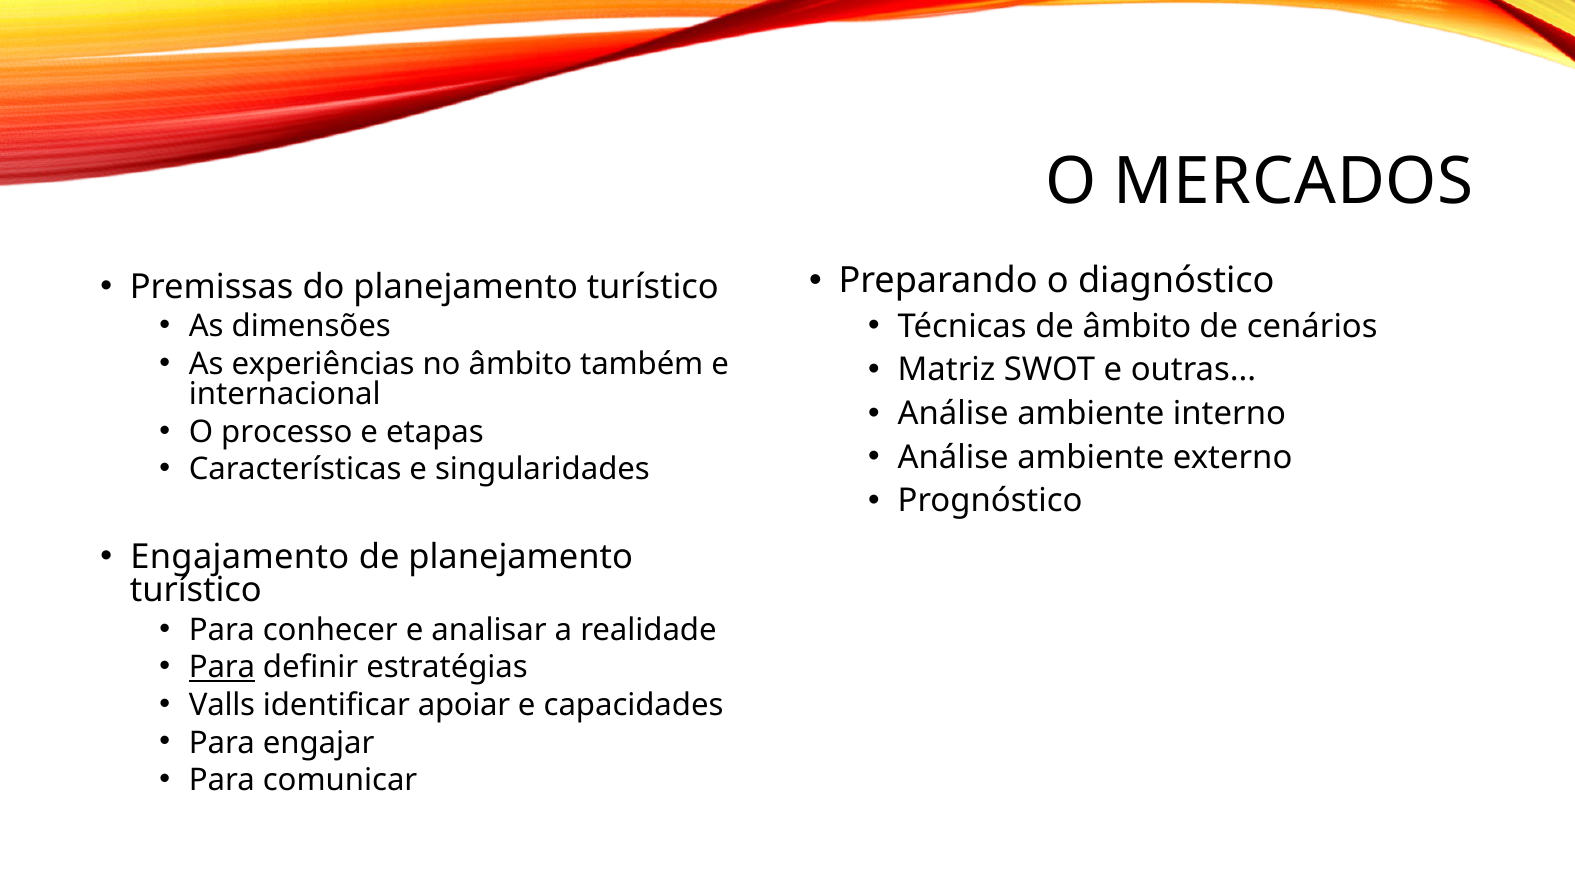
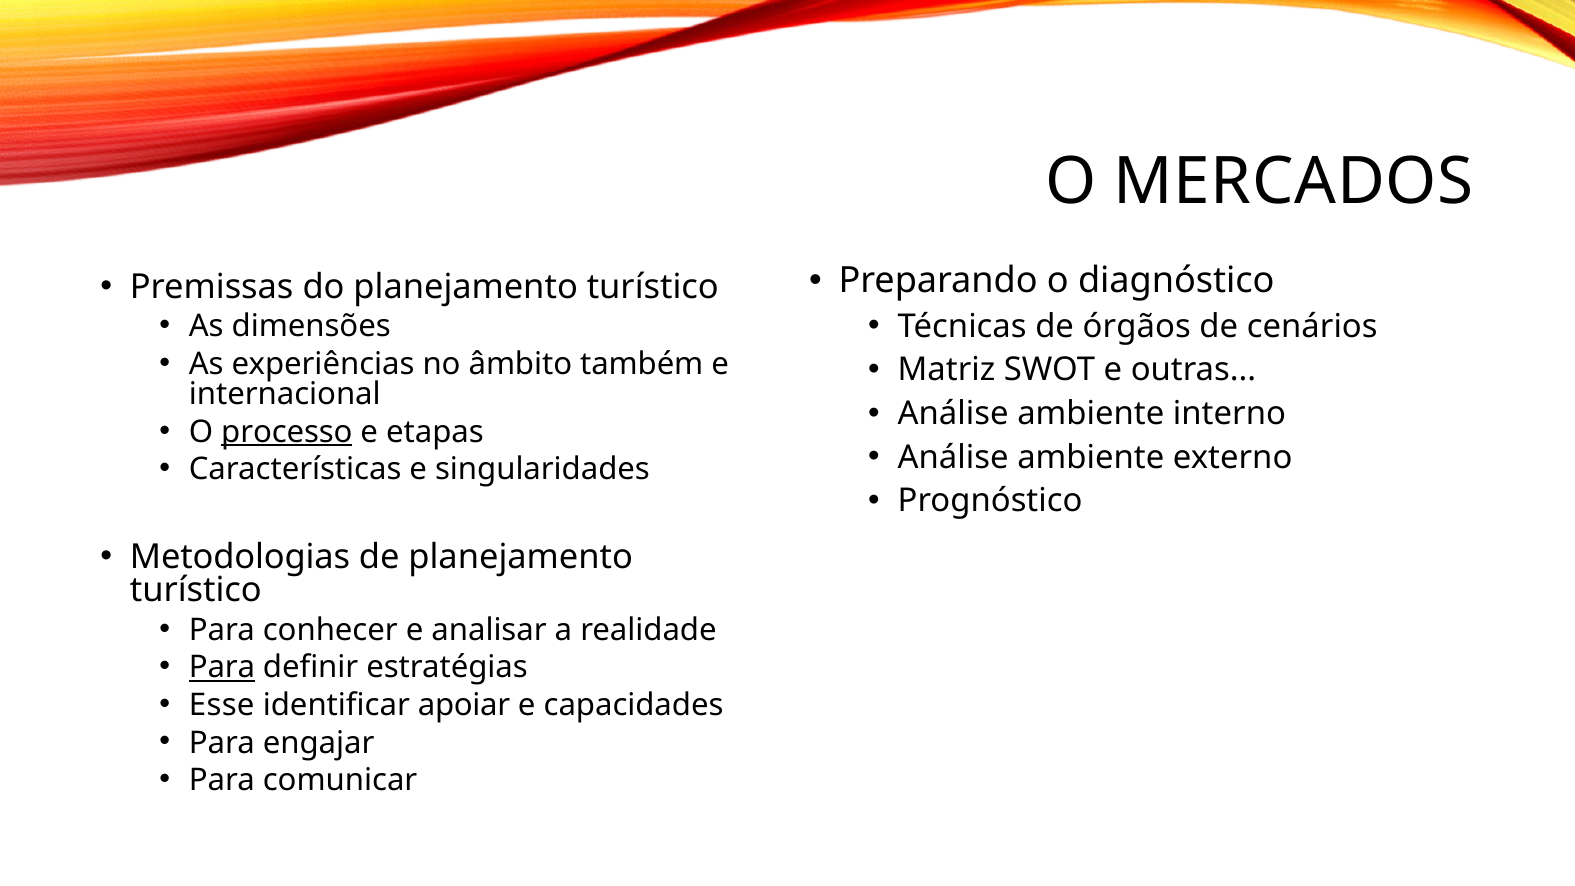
de âmbito: âmbito -> órgãos (1137, 326)
processo underline: none -> present (287, 432)
Engajamento: Engajamento -> Metodologias (240, 557)
Valls: Valls -> Esse (222, 705)
